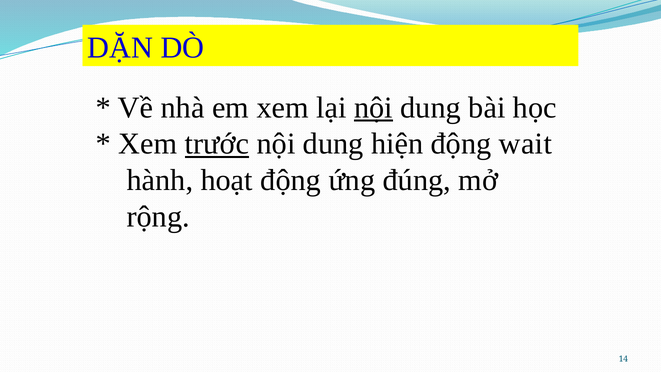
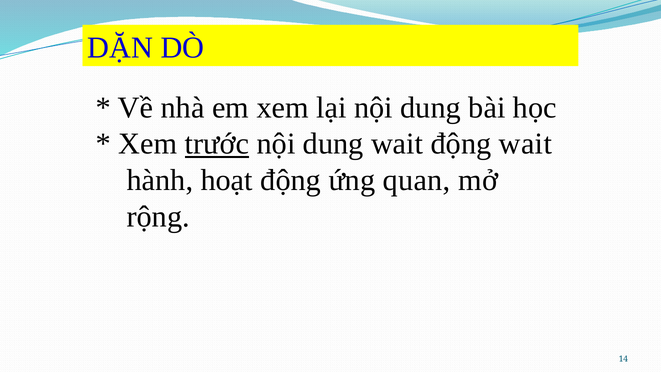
nội underline: present -> none (373, 108)
dung hiện: hiện -> wait (397, 144)
đúng: đúng -> quan (417, 180)
